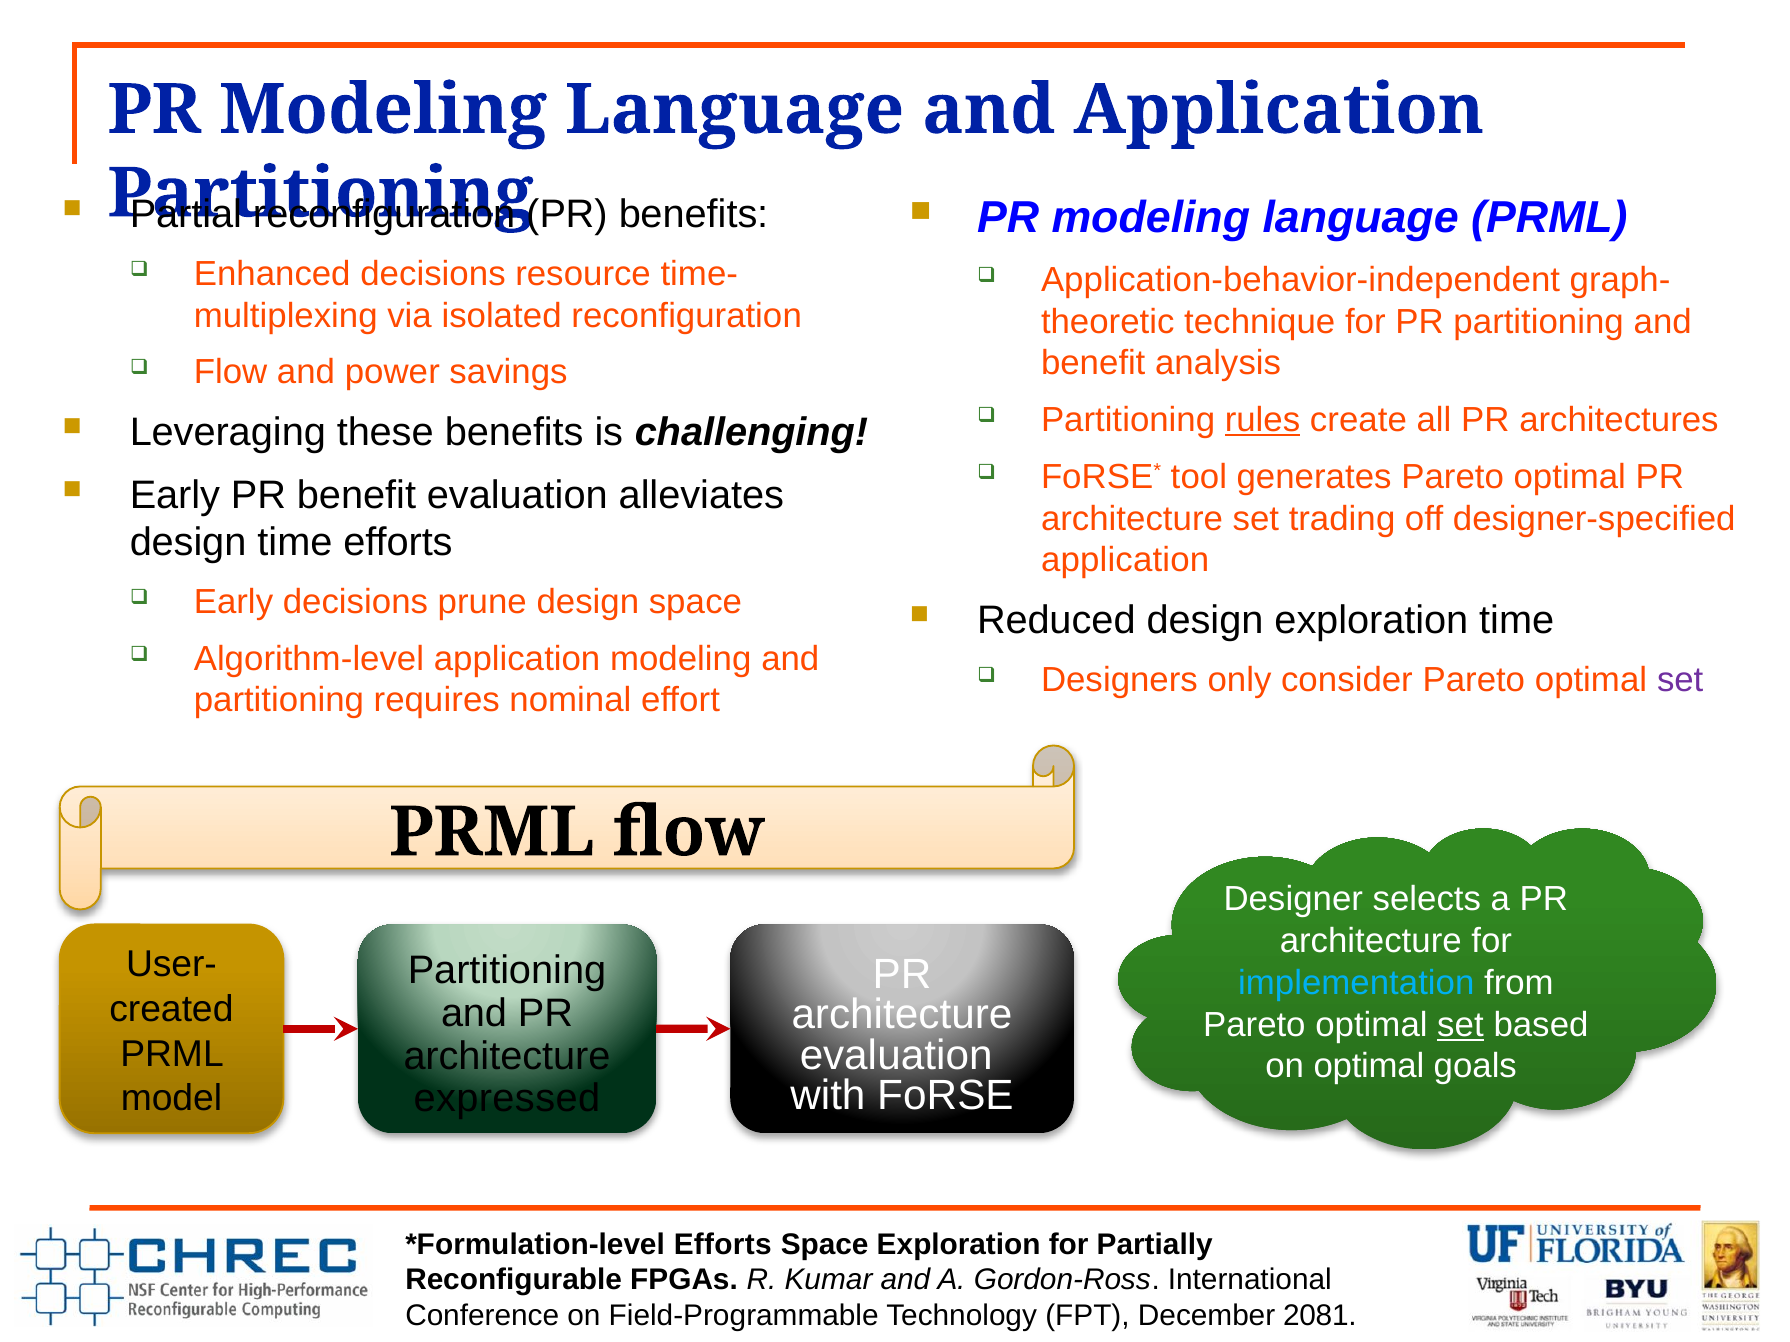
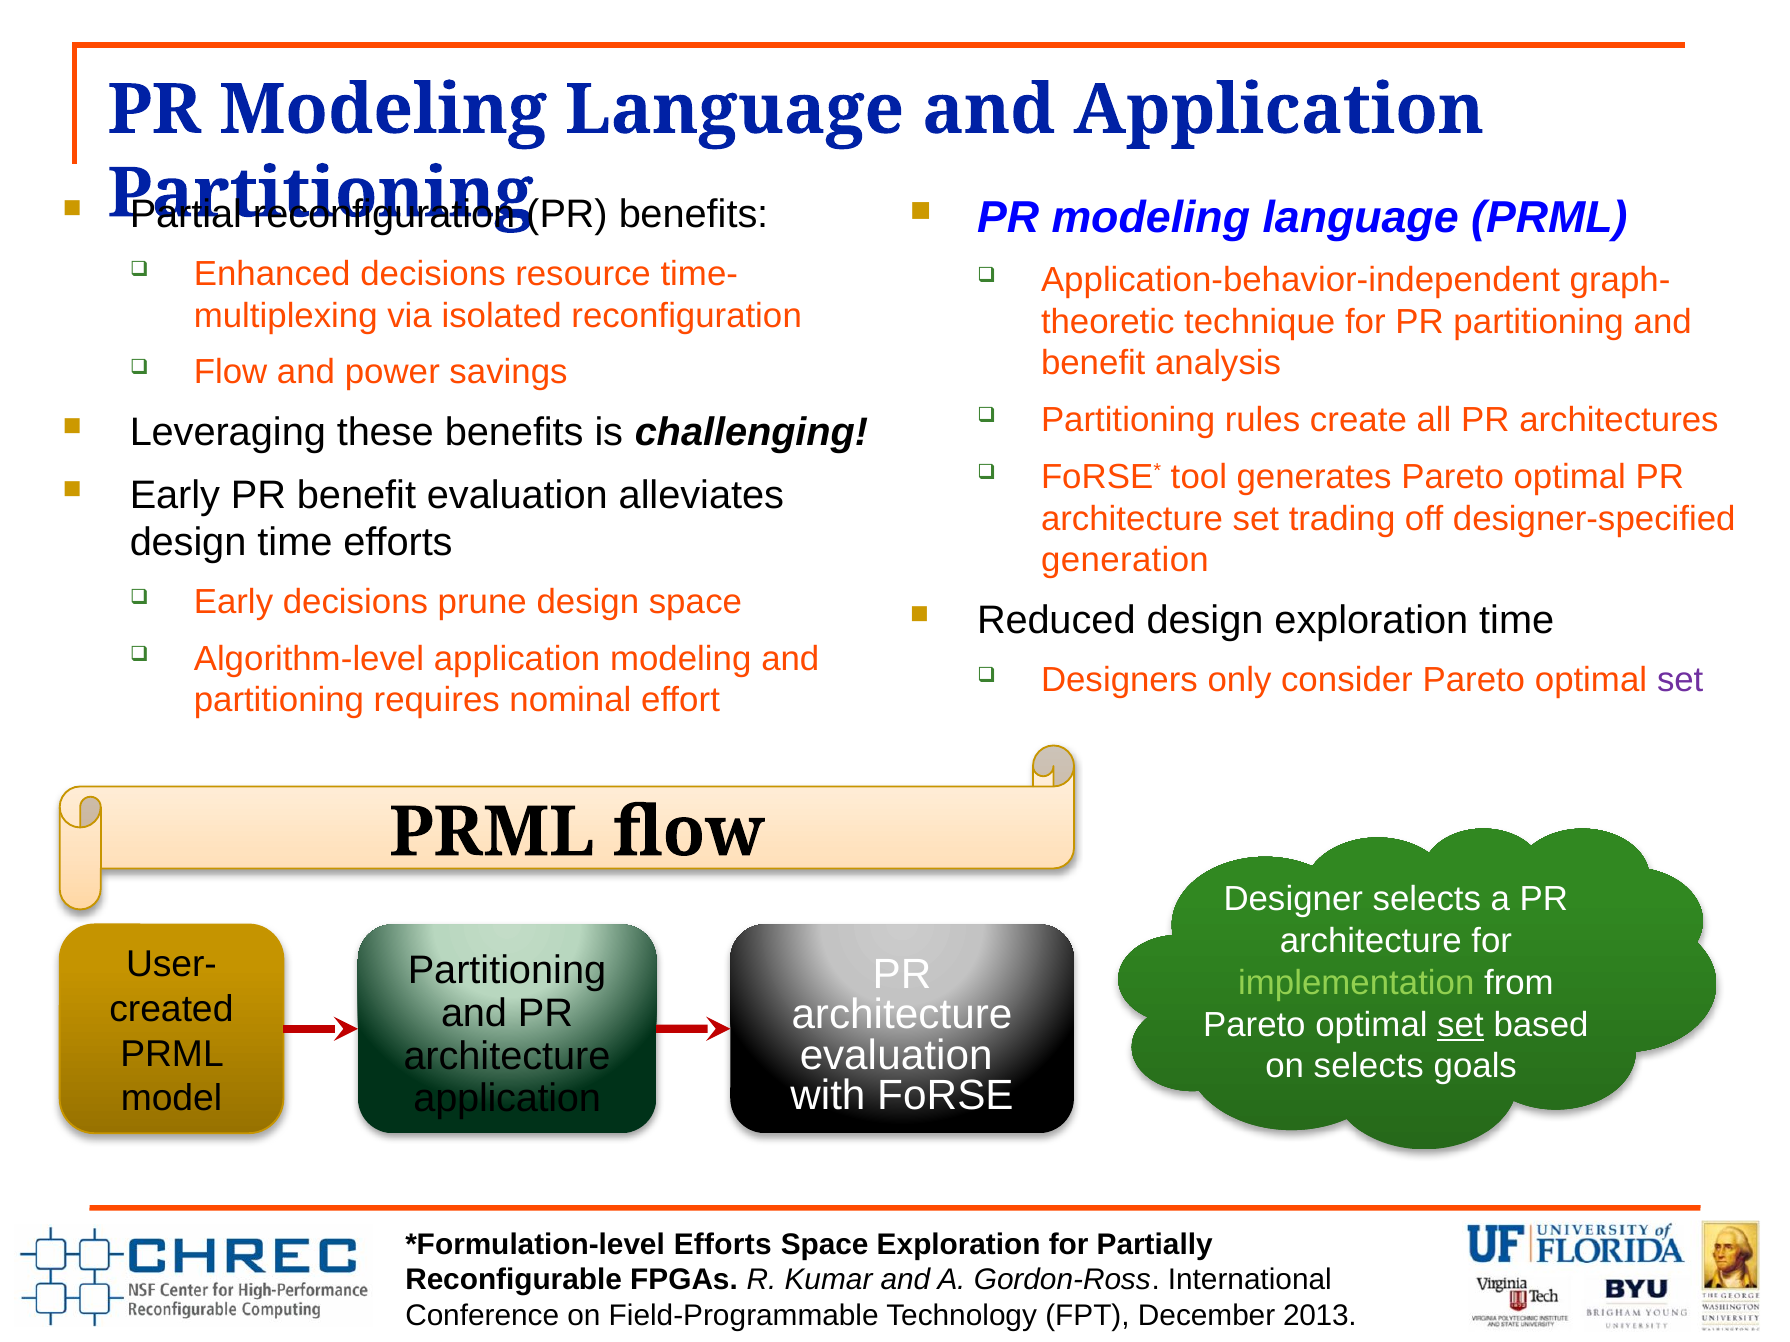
rules underline: present -> none (1262, 420)
application: application -> generation (1125, 561)
implementation colour: light blue -> light green (1356, 983)
on optimal: optimal -> selects (1369, 1067)
expressed: expressed -> application (507, 1099)
2081: 2081 -> 2013 (1320, 1316)
